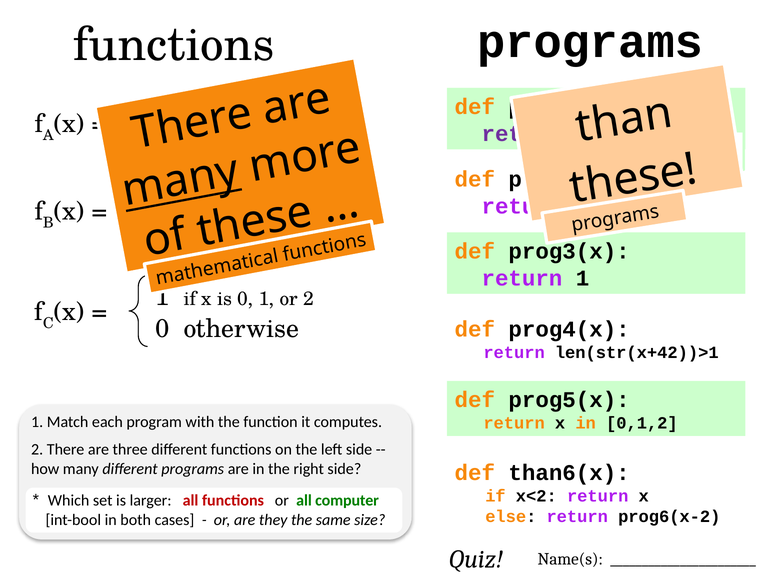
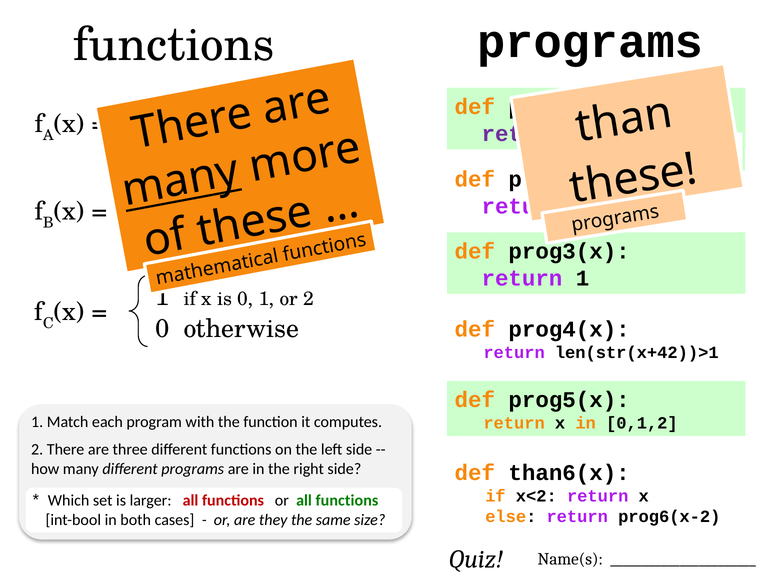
or all computer: computer -> functions (347, 500)
